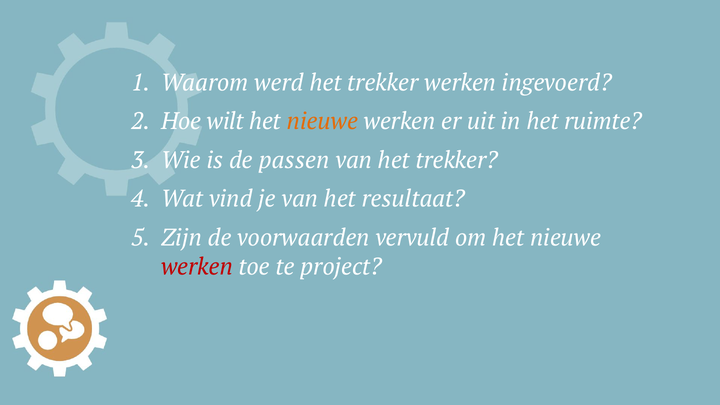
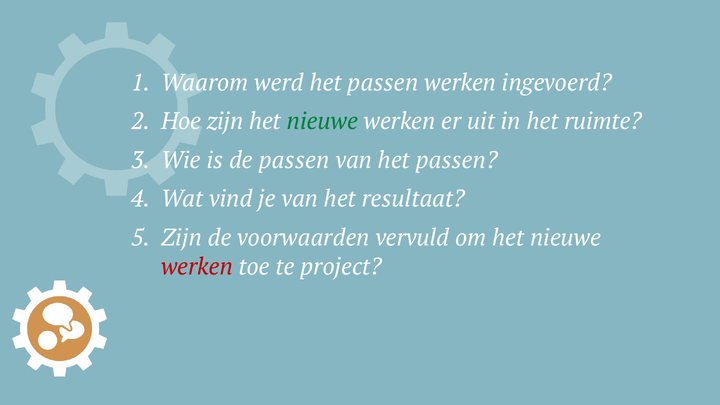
werd het trekker: trekker -> passen (383, 83)
Hoe wilt: wilt -> zijn (225, 121)
nieuwe colour: orange -> green (322, 121)
van het trekker: trekker -> passen (457, 160)
